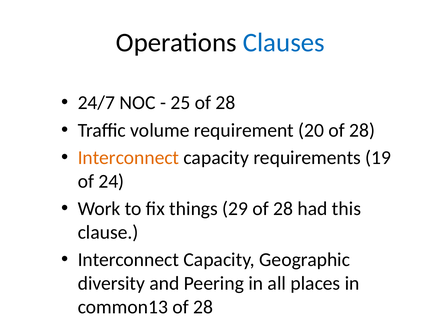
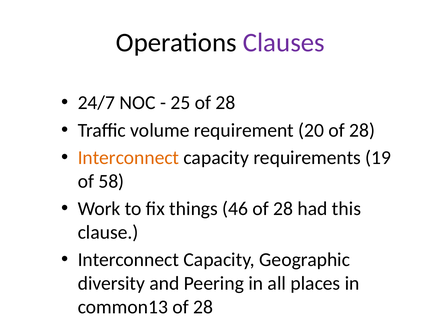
Clauses colour: blue -> purple (284, 43)
24: 24 -> 58 (111, 181)
29: 29 -> 46 (235, 209)
